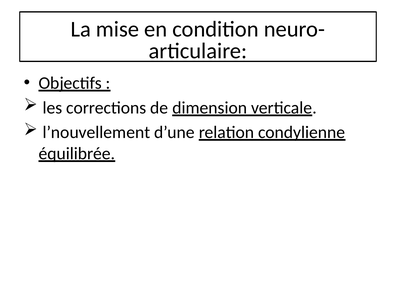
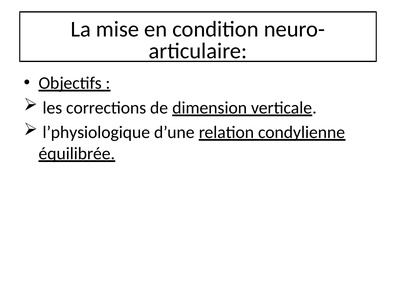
l’nouvellement: l’nouvellement -> l’physiologique (96, 132)
